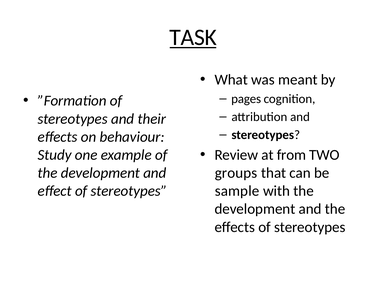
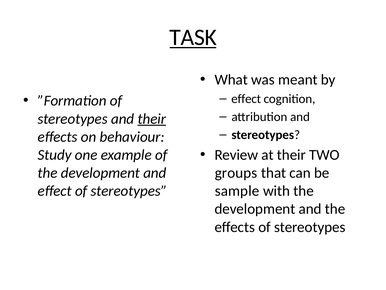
pages: pages -> effect (246, 99)
their underline: none -> present (152, 119)
at from: from -> their (291, 155)
